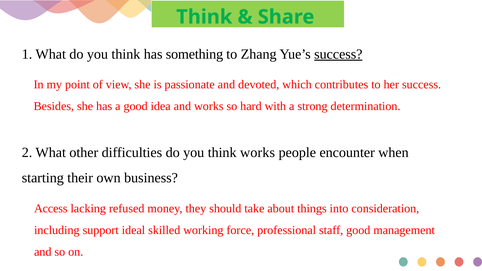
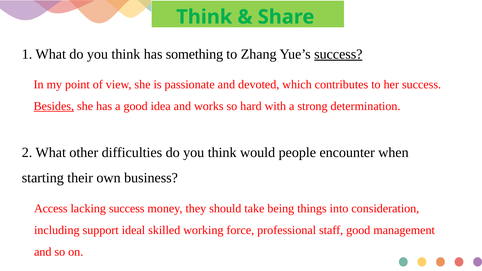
Besides underline: none -> present (54, 106)
think works: works -> would (258, 153)
lacking refused: refused -> success (127, 209)
about: about -> being (281, 209)
